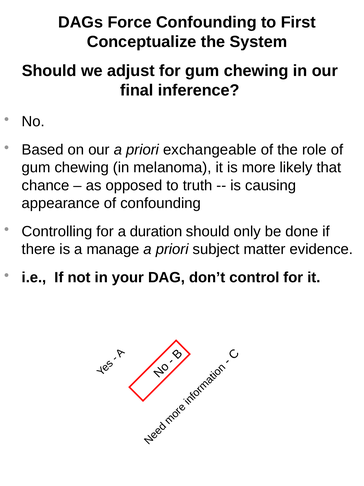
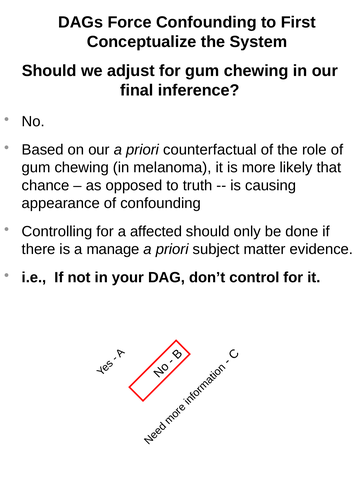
exchangeable: exchangeable -> counterfactual (210, 150)
duration: duration -> affected (156, 231)
